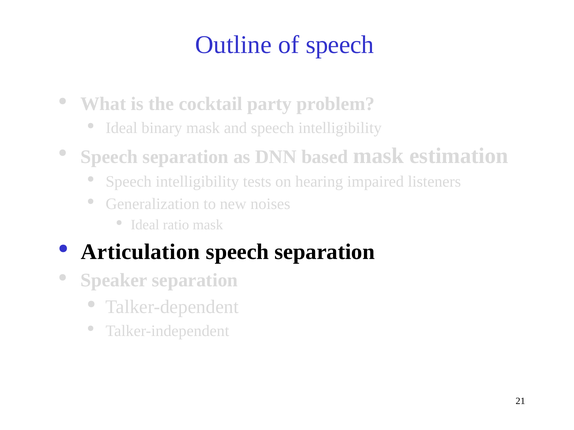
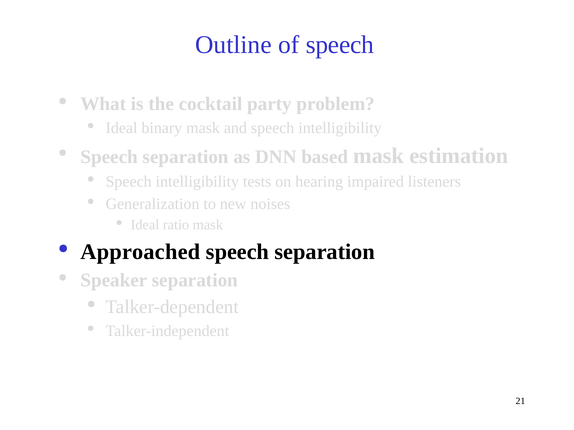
Articulation: Articulation -> Approached (140, 252)
